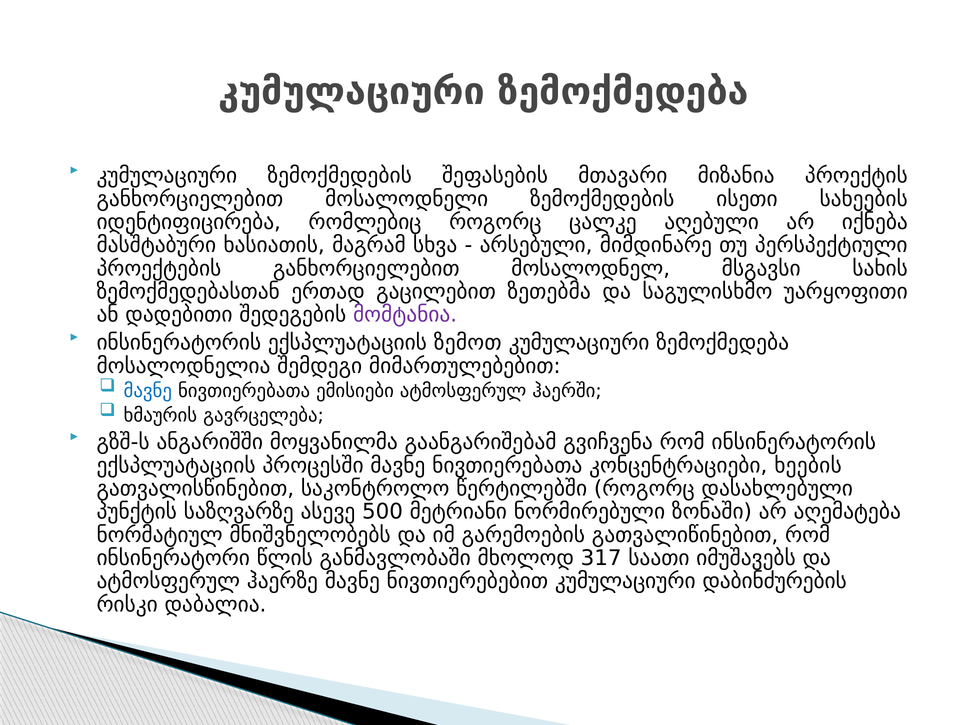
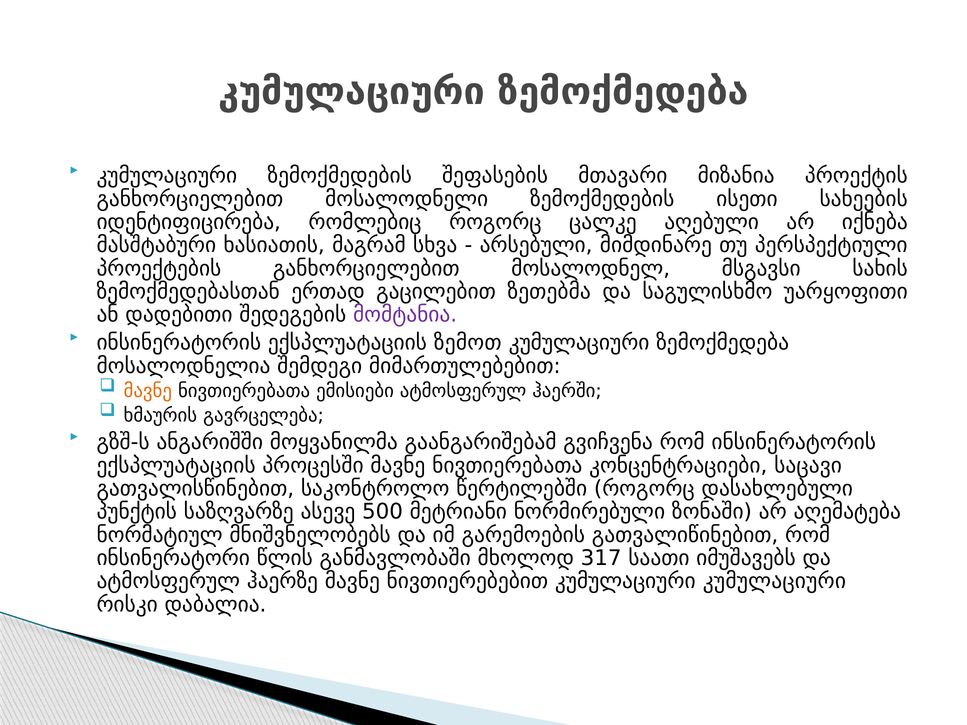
მავნე colour: blue -> orange (148, 391)
ხეების: ხეების -> საცავი (808, 466)
კუმულაციური დაბინძურების: დაბინძურების -> კუმულაციური (774, 582)
